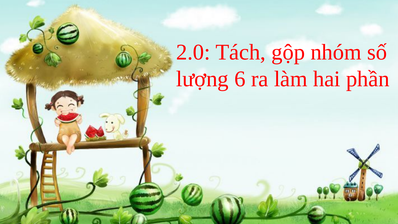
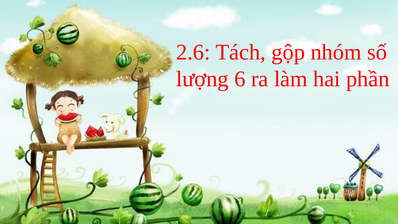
2.0: 2.0 -> 2.6 (193, 52)
